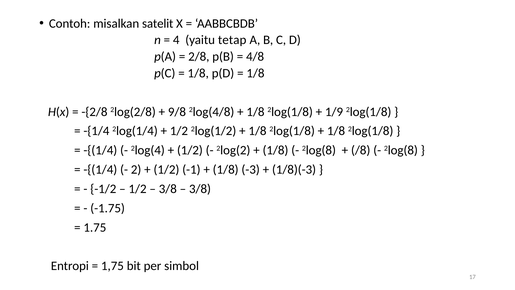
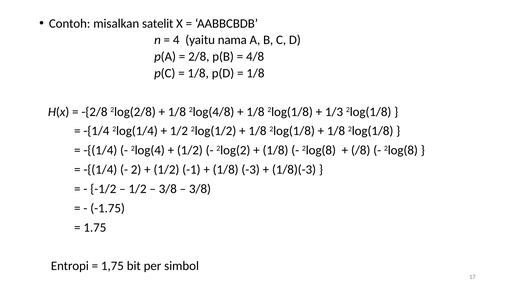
tetap: tetap -> nama (232, 40)
9/8: 9/8 -> 1/8 (177, 112)
1/9: 1/9 -> 1/3 (334, 112)
